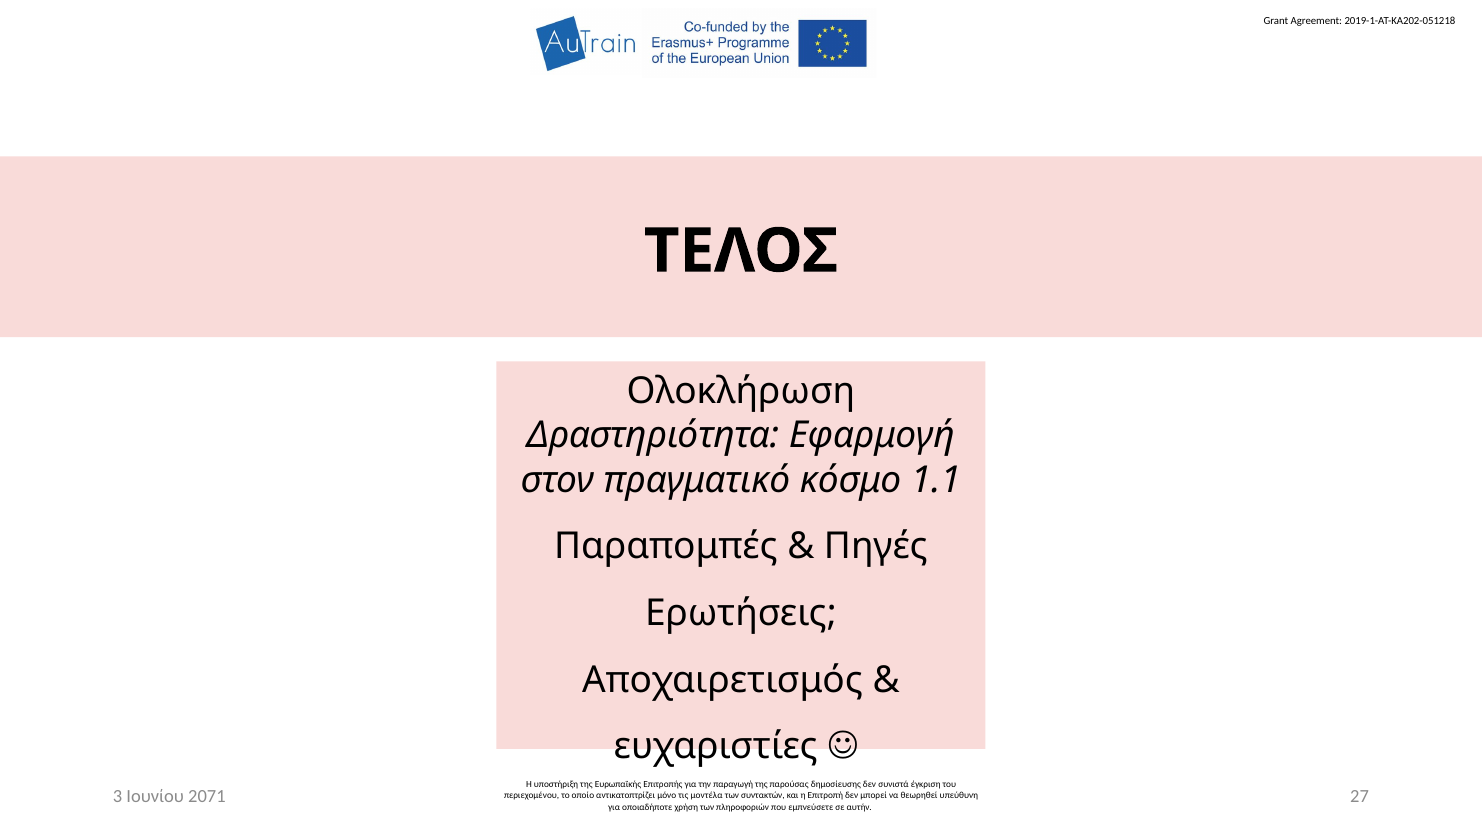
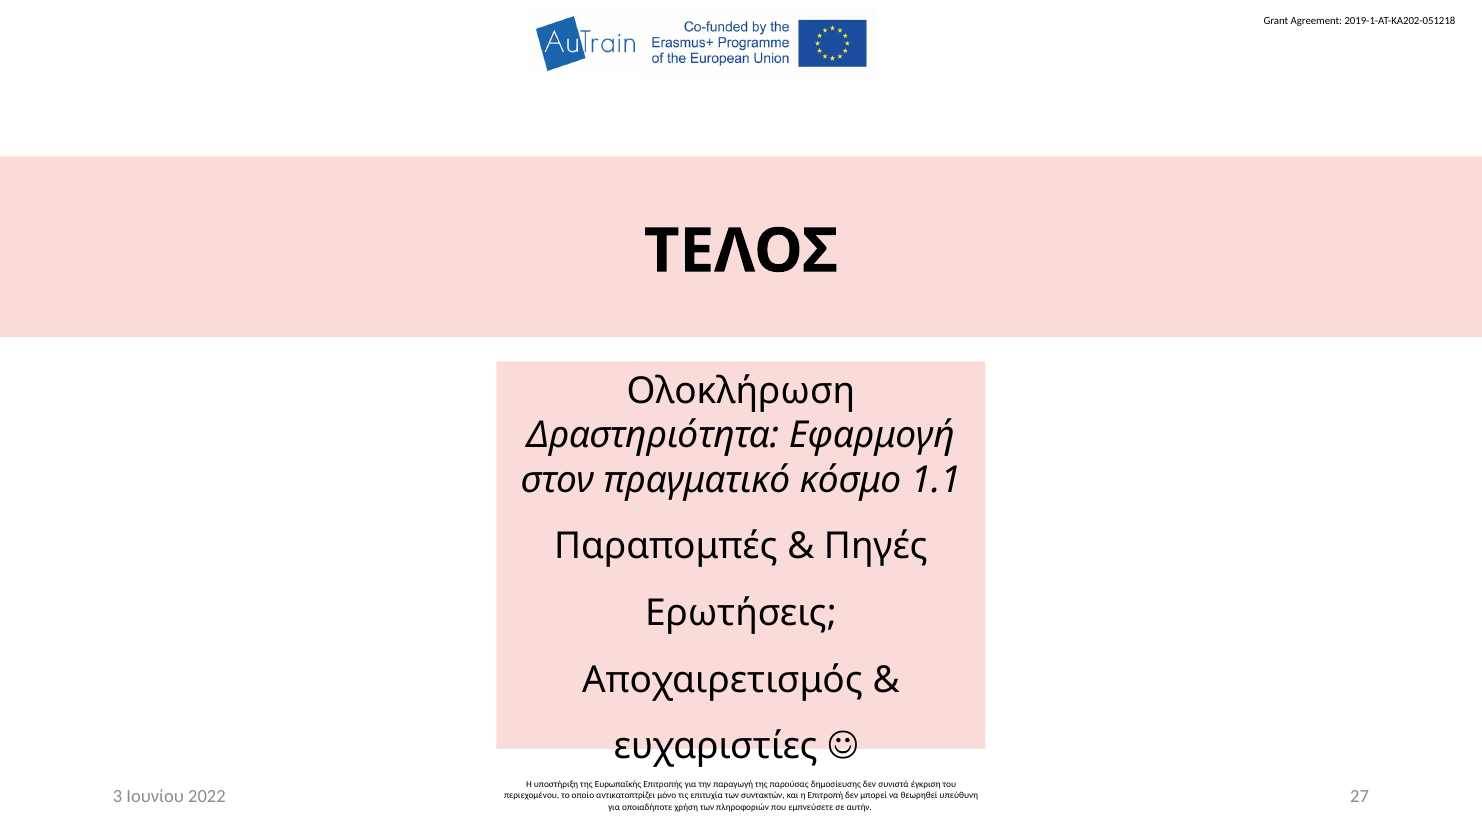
2071: 2071 -> 2022 (207, 796)
μοντέλα: μοντέλα -> επιτυχία (707, 795)
